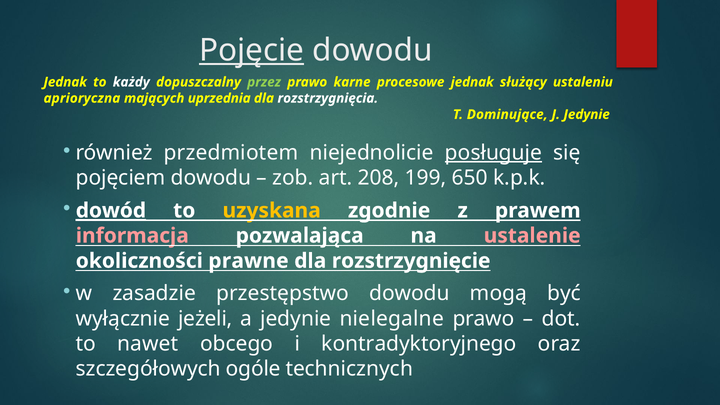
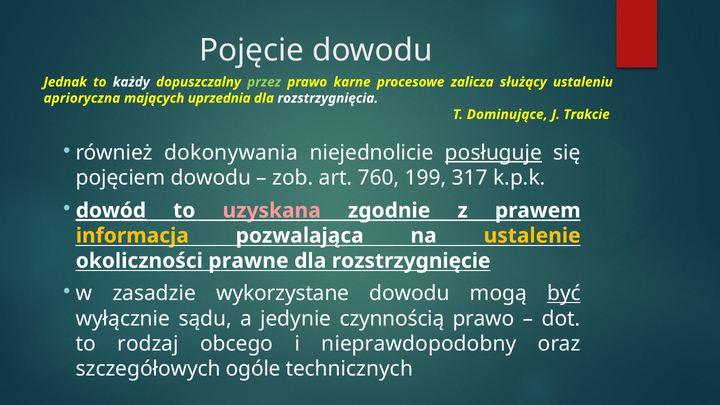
Pojęcie underline: present -> none (252, 51)
procesowe jednak: jednak -> zalicza (472, 82)
J Jedynie: Jedynie -> Trakcie (587, 114)
przedmiotem: przedmiotem -> dokonywania (231, 153)
208: 208 -> 760 (379, 178)
650: 650 -> 317 (470, 178)
uzyskana colour: yellow -> pink (272, 211)
informacja colour: pink -> yellow (132, 236)
ustalenie colour: pink -> yellow (532, 236)
przestępstwo: przestępstwo -> wykorzystane (283, 294)
być underline: none -> present (564, 294)
jeżeli: jeżeli -> sądu (205, 319)
nielegalne: nielegalne -> czynnością (392, 319)
nawet: nawet -> rodzaj (148, 344)
kontradyktoryjnego: kontradyktoryjnego -> nieprawdopodobny (419, 344)
